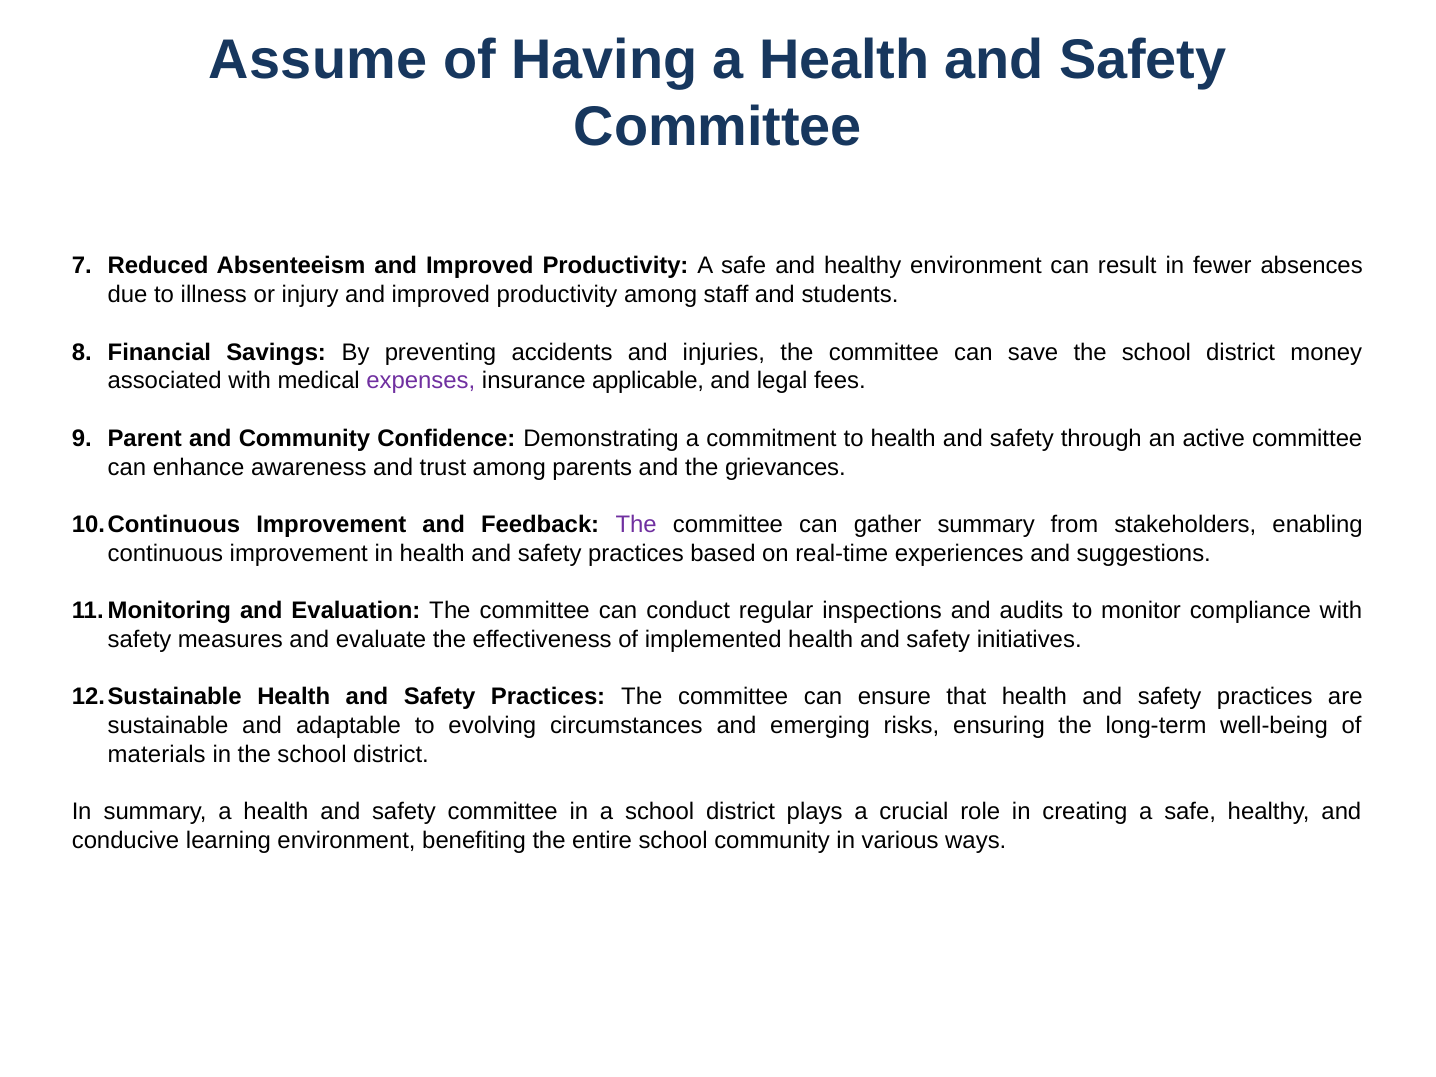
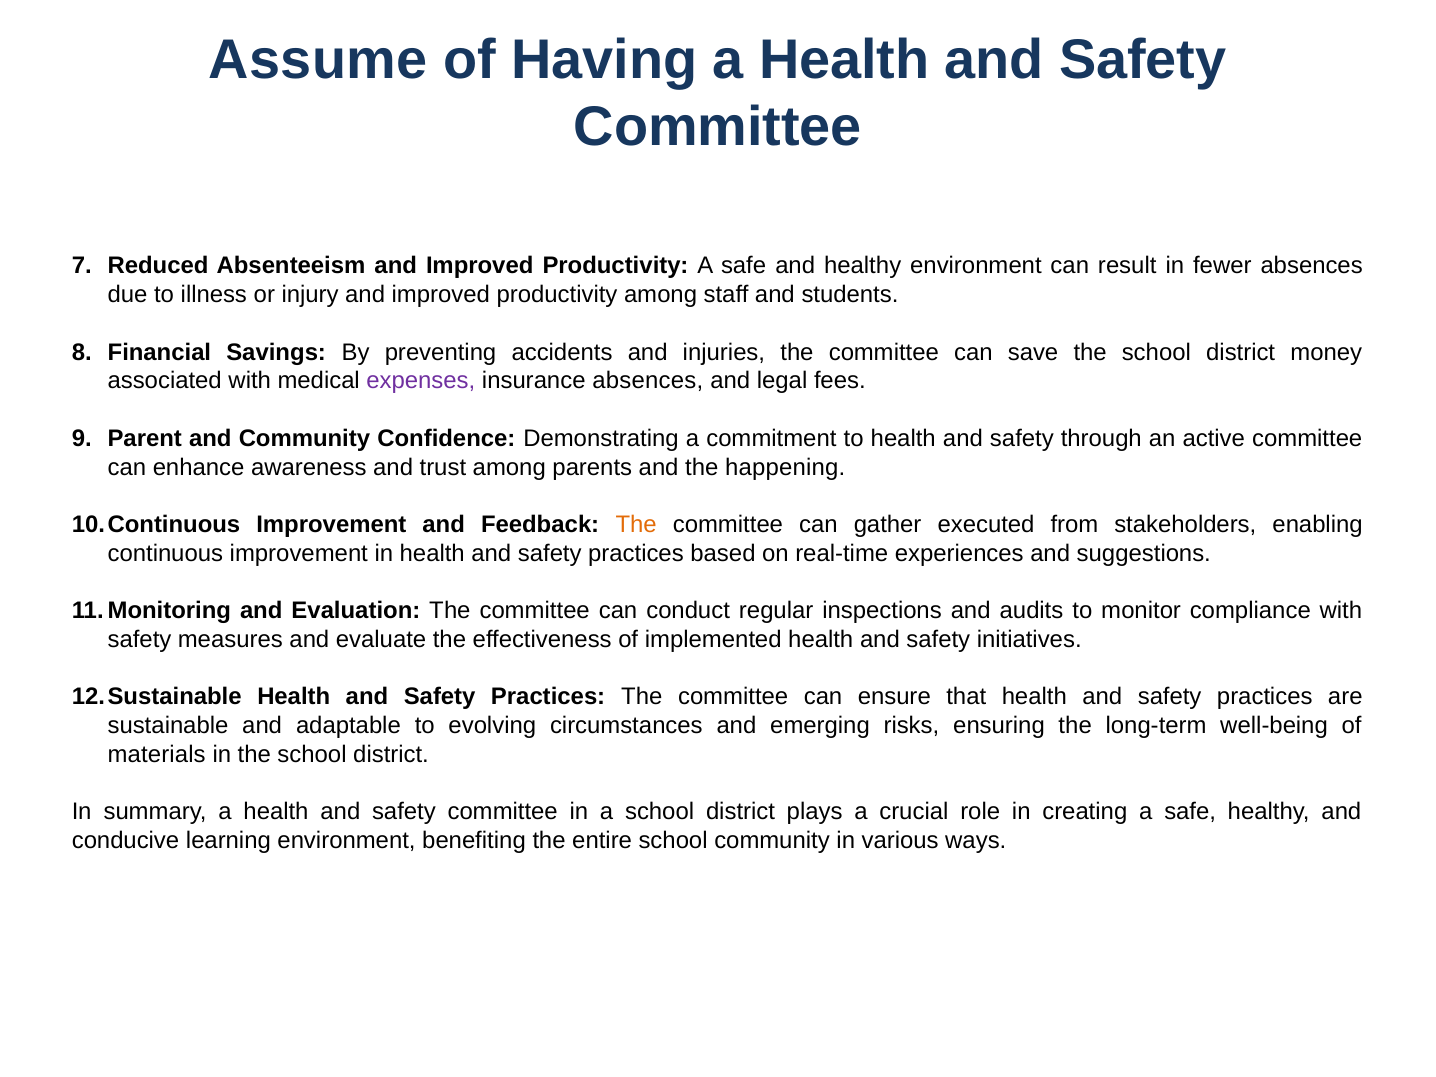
insurance applicable: applicable -> absences (648, 381)
grievances: grievances -> happening (785, 467)
The colour: purple -> orange (636, 525)
gather summary: summary -> executed (986, 525)
